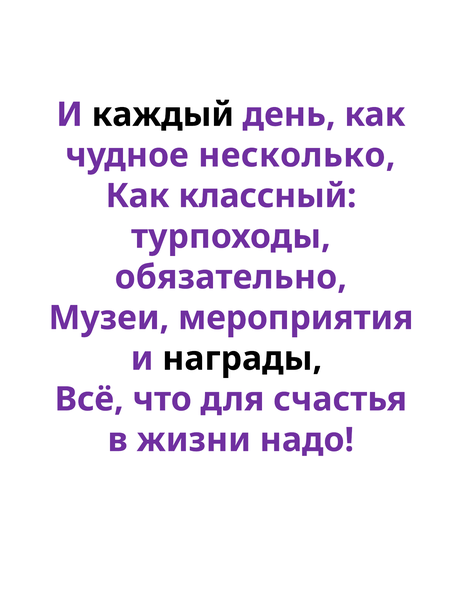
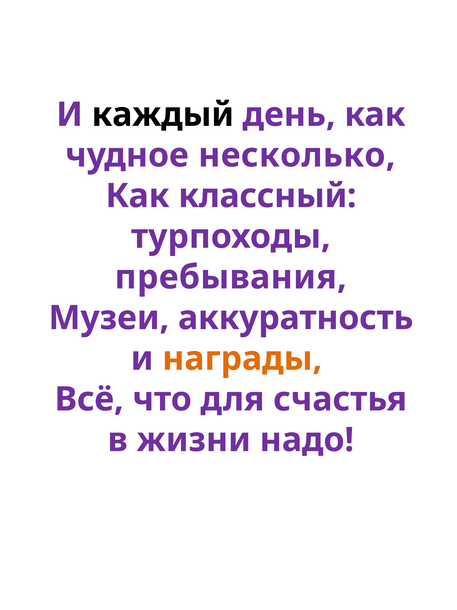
обязательно: обязательно -> пребывания (231, 277)
мероприятия: мероприятия -> аккуратность (296, 318)
награды colour: black -> orange (242, 358)
